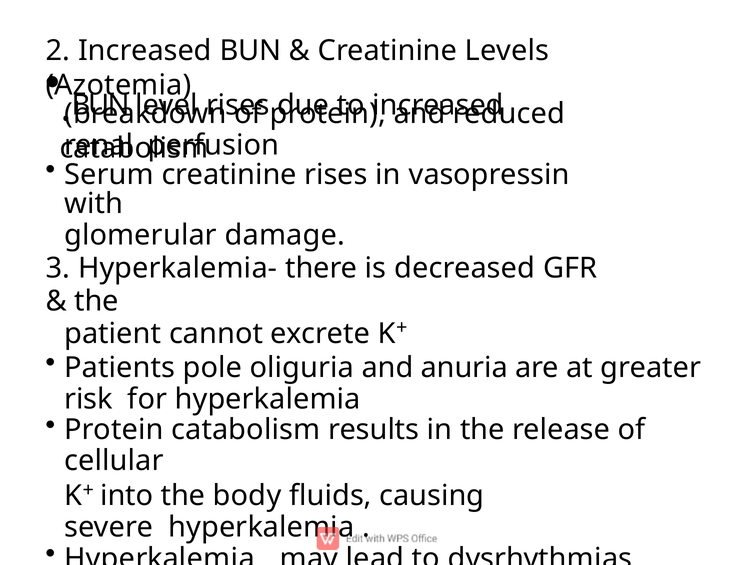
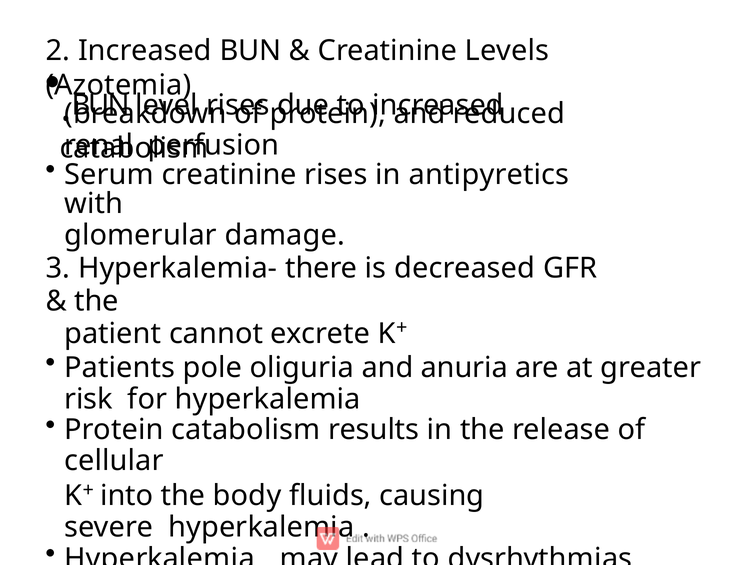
vasopressin: vasopressin -> antipyretics (489, 174)
